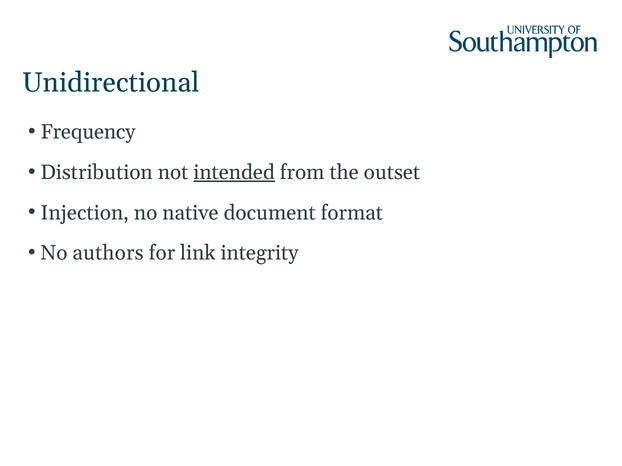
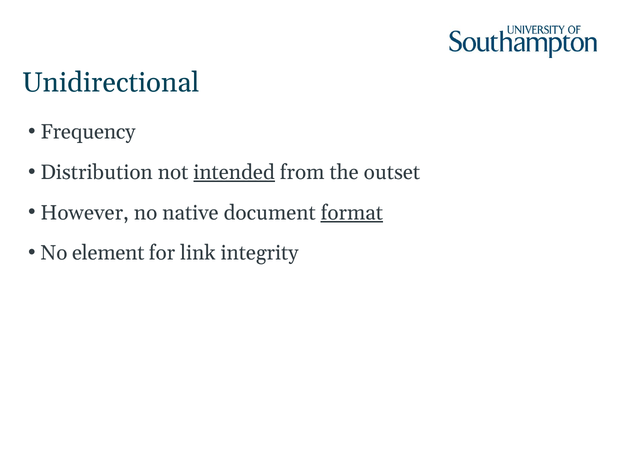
Injection: Injection -> However (85, 213)
format underline: none -> present (352, 213)
authors: authors -> element (108, 253)
